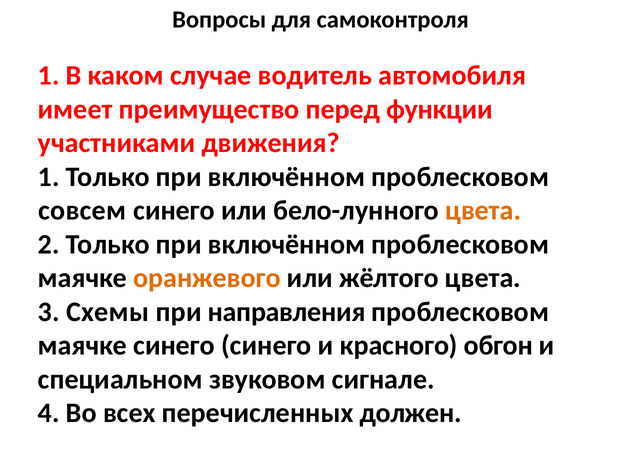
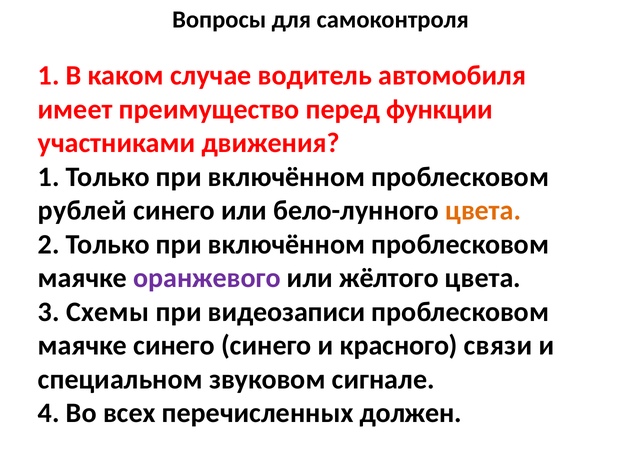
совсем: совсем -> рублей (82, 210)
оранжевого colour: orange -> purple (207, 278)
направления: направления -> видеозаписи (287, 311)
обгон: обгон -> связи (498, 345)
